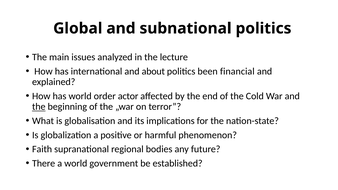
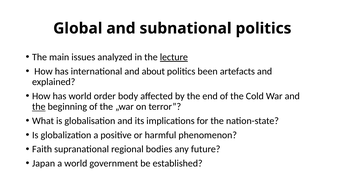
lecture underline: none -> present (174, 57)
financial: financial -> artefacts (237, 71)
actor: actor -> body (128, 96)
There: There -> Japan (44, 163)
